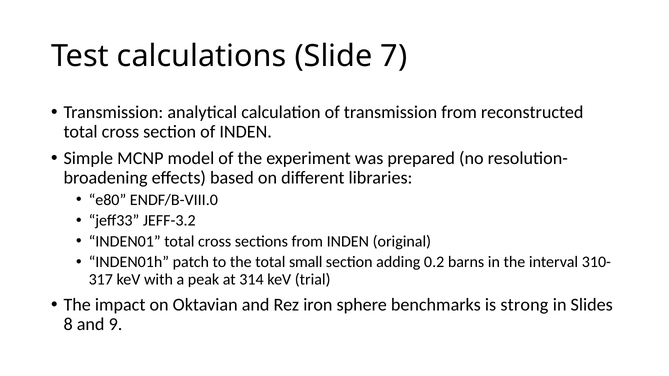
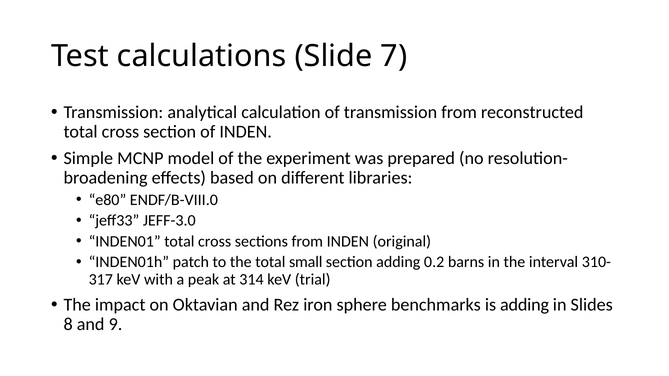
JEFF-3.2: JEFF-3.2 -> JEFF-3.0 (169, 221)
is strong: strong -> adding (525, 305)
